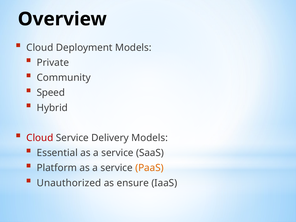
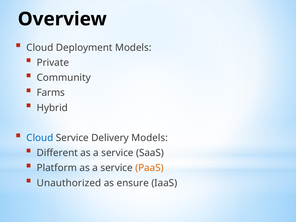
Speed: Speed -> Farms (51, 93)
Cloud colour: red -> blue (40, 138)
Essential: Essential -> Different (57, 153)
